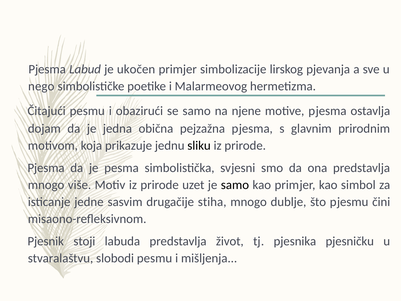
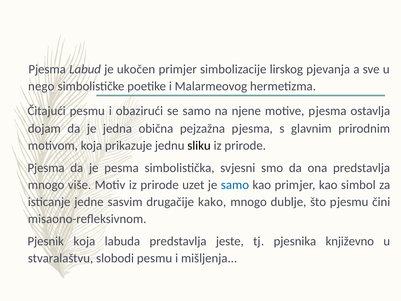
samo colour: black -> blue (235, 185)
stiha: stiha -> kako (212, 202)
Pjesnik stoji: stoji -> koja (84, 241)
život: život -> jeste (230, 241)
pjesničku: pjesničku -> književno (350, 241)
